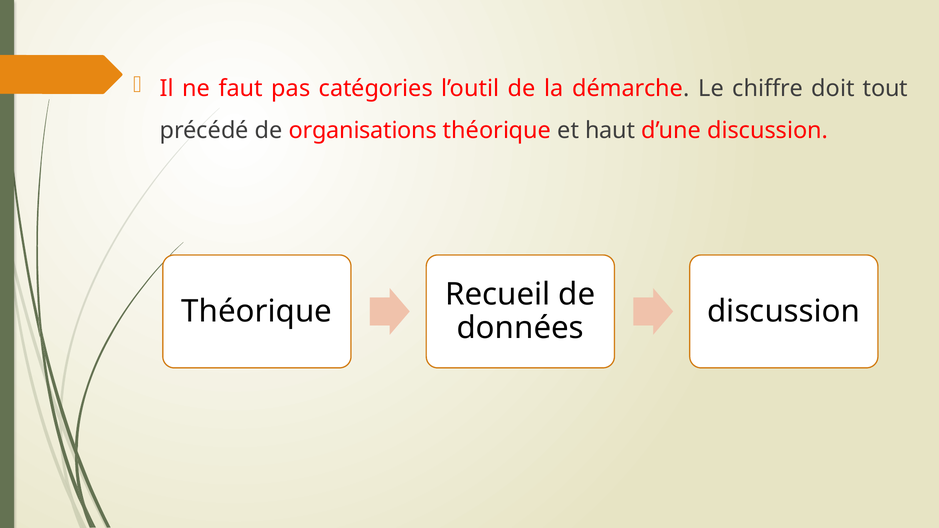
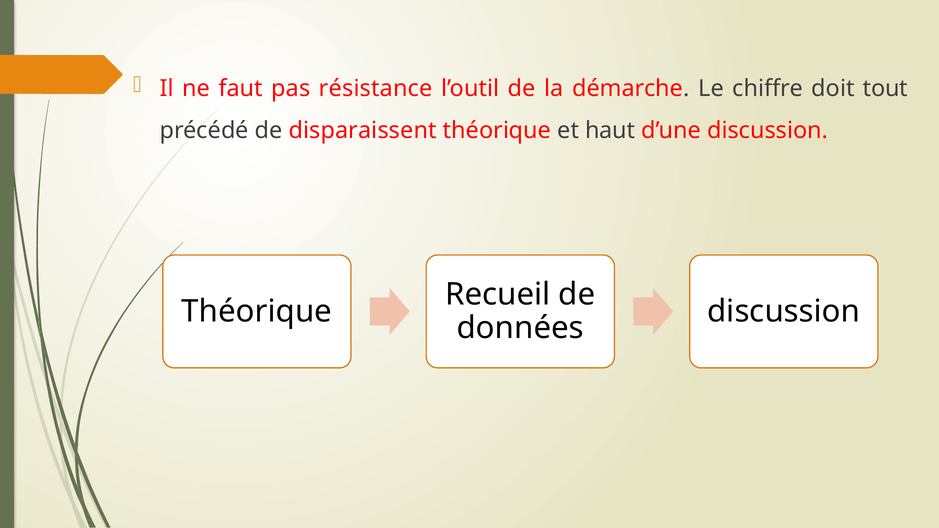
catégories: catégories -> résistance (376, 89)
organisations: organisations -> disparaissent (363, 131)
